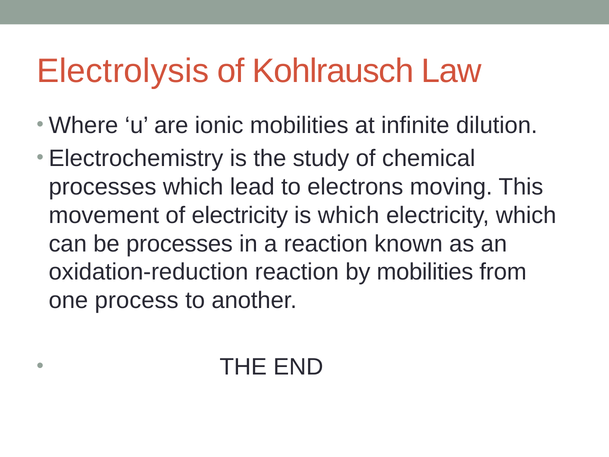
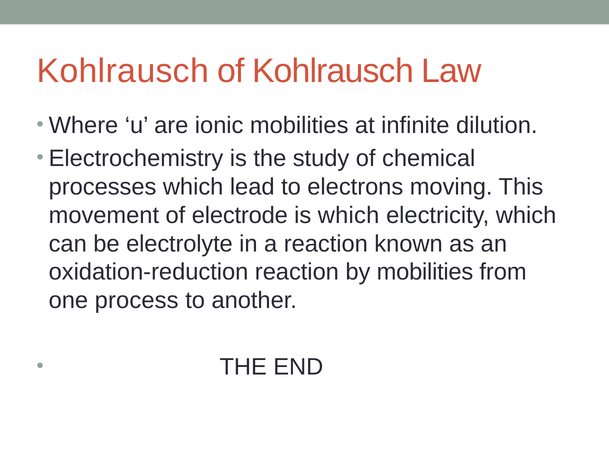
Electrolysis: Electrolysis -> Kohlrausch (123, 71)
of electricity: electricity -> electrode (240, 215)
be processes: processes -> electrolyte (179, 244)
